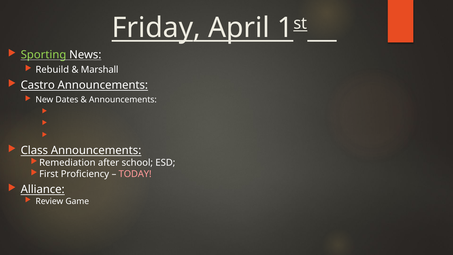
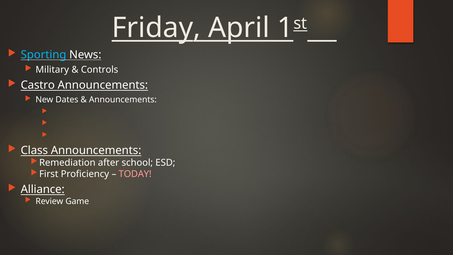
Sporting colour: light green -> light blue (43, 55)
Rebuild: Rebuild -> Military (52, 70)
Marshall: Marshall -> Controls (100, 70)
